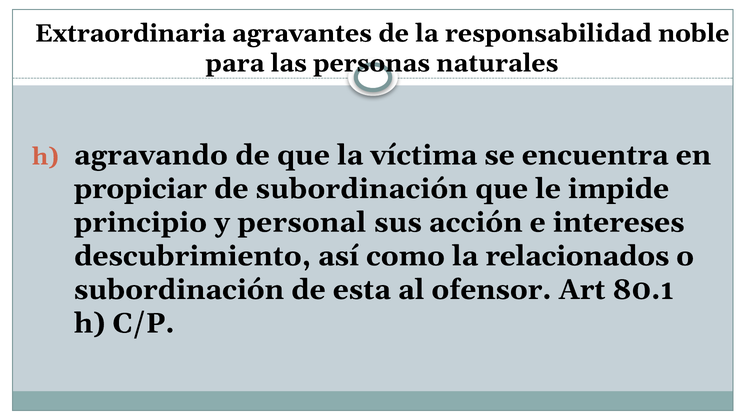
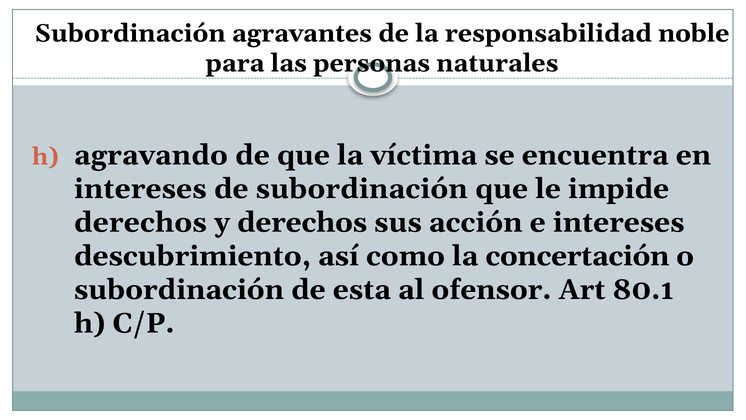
Extraordinaria: Extraordinaria -> Subordinación (130, 33)
propiciar: propiciar -> intereses (140, 189)
principio: principio -> derechos (140, 222)
y personal: personal -> derechos (302, 222)
relacionados: relacionados -> concertación (577, 256)
